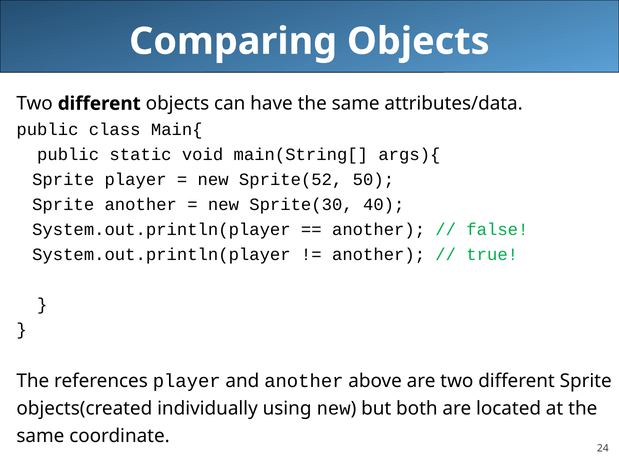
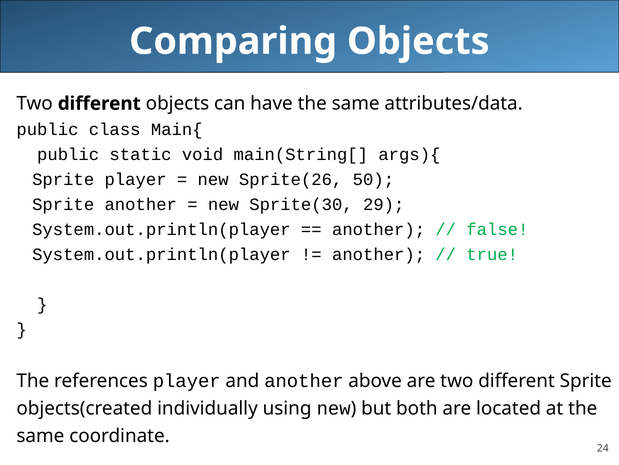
Sprite(52: Sprite(52 -> Sprite(26 (291, 179)
40: 40 -> 29 (384, 204)
